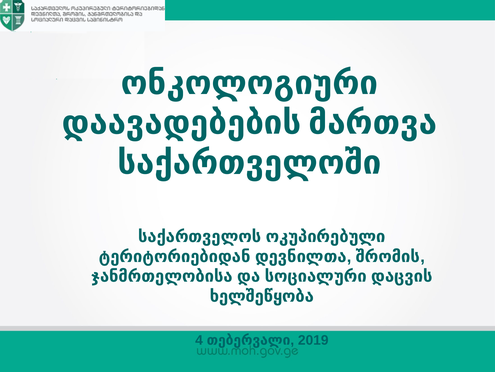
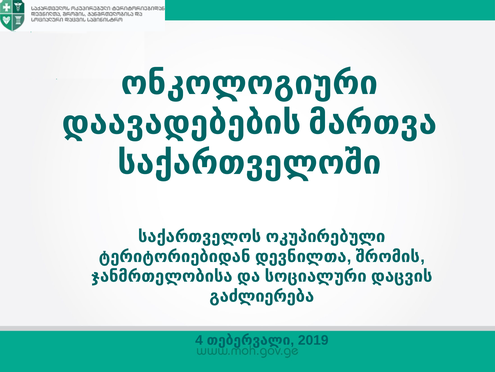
ხელშეწყობა: ხელშეწყობა -> გაძლიერება (262, 296)
